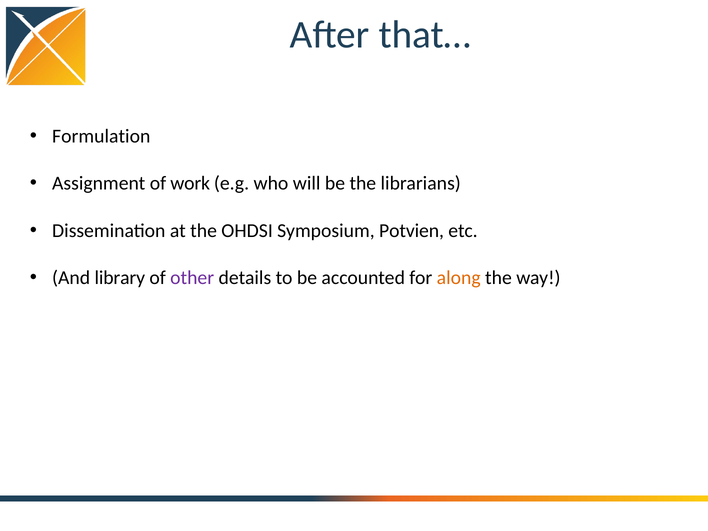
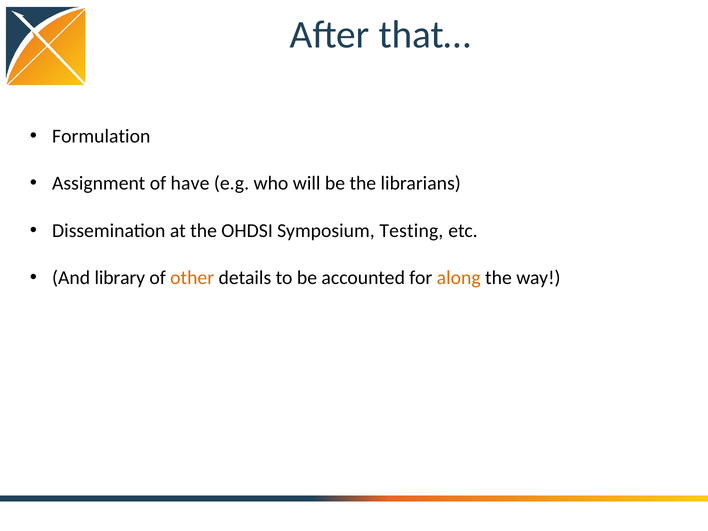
work: work -> have (190, 183)
Potvien: Potvien -> Testing (411, 231)
other colour: purple -> orange (192, 278)
